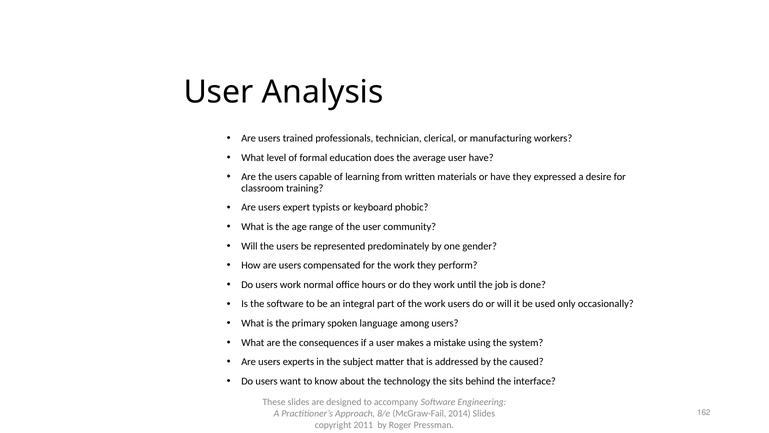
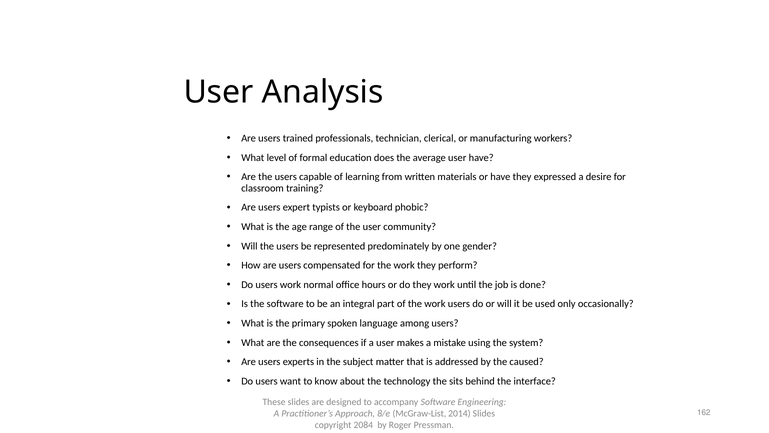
McGraw-Fail: McGraw-Fail -> McGraw-List (419, 413)
2011: 2011 -> 2084 (363, 425)
